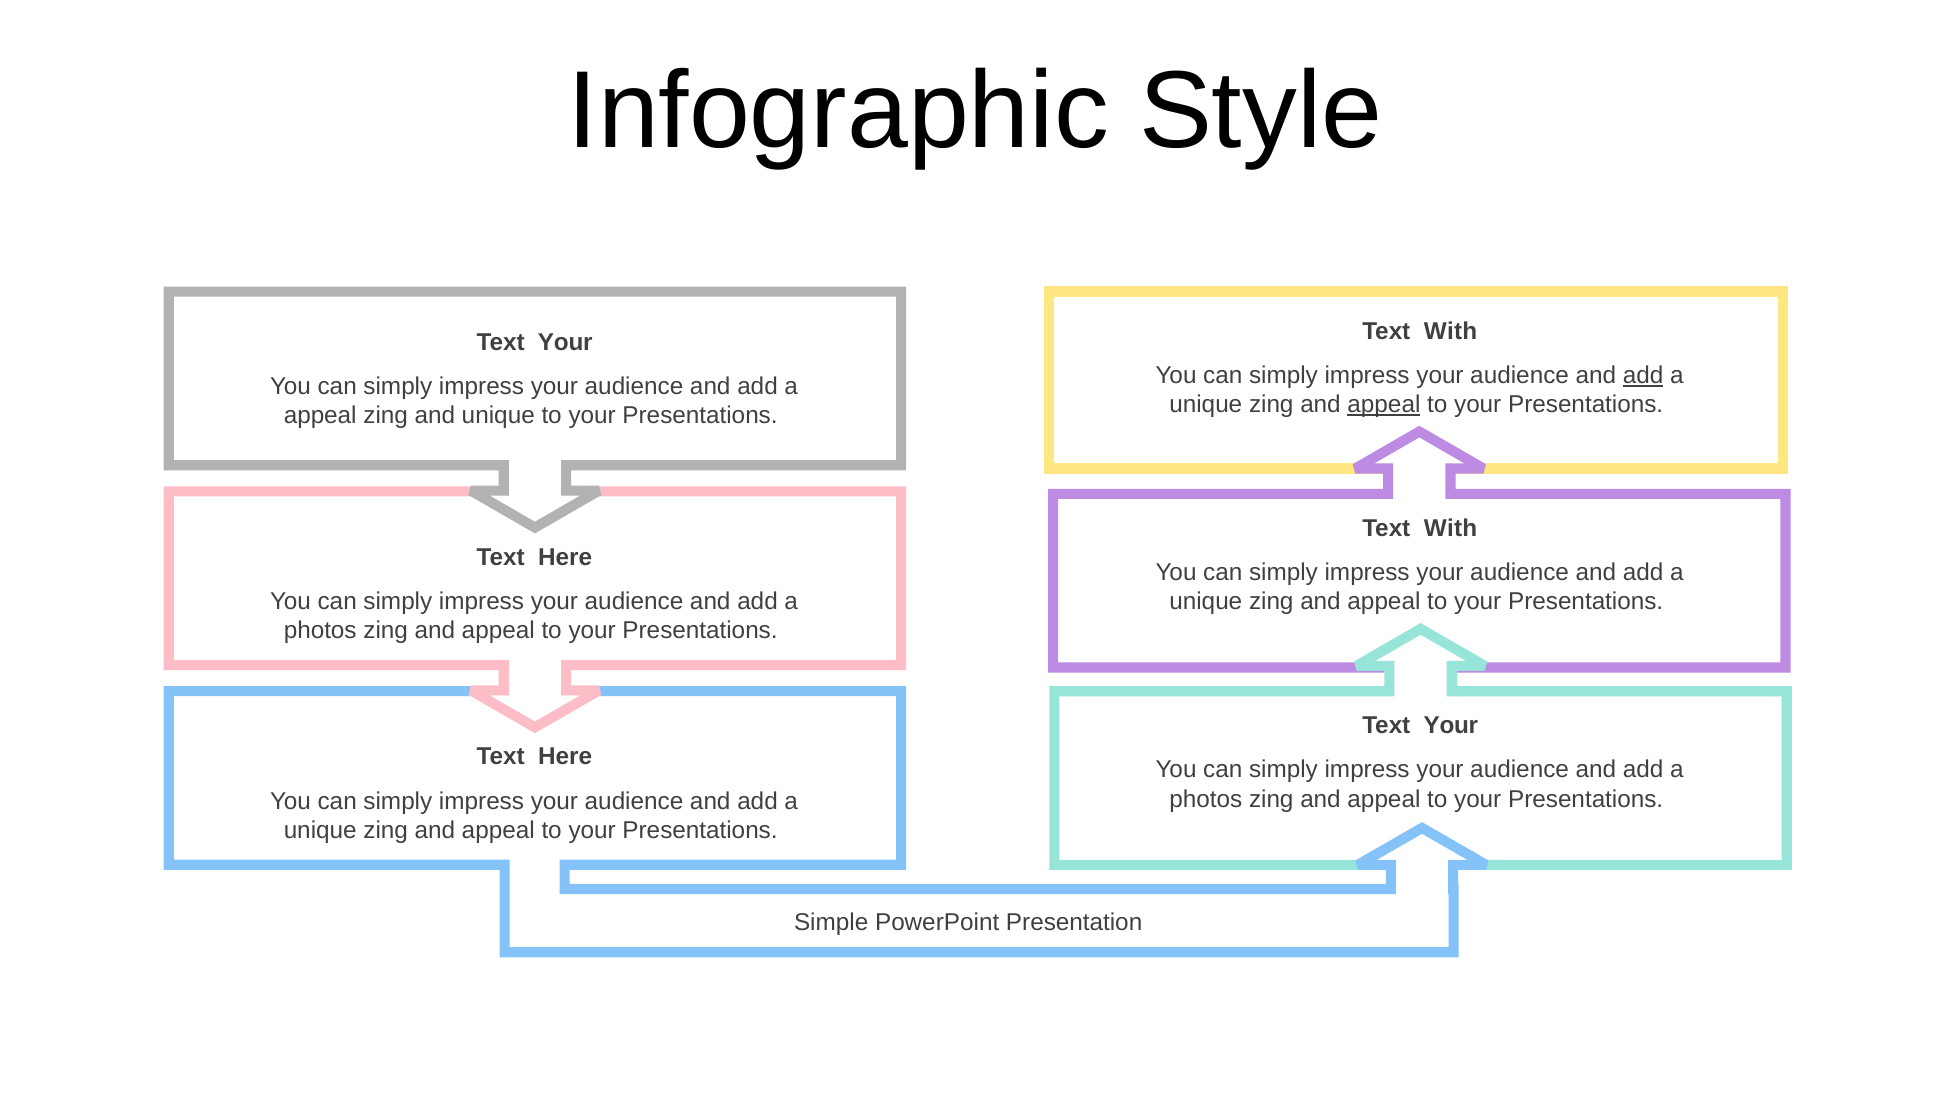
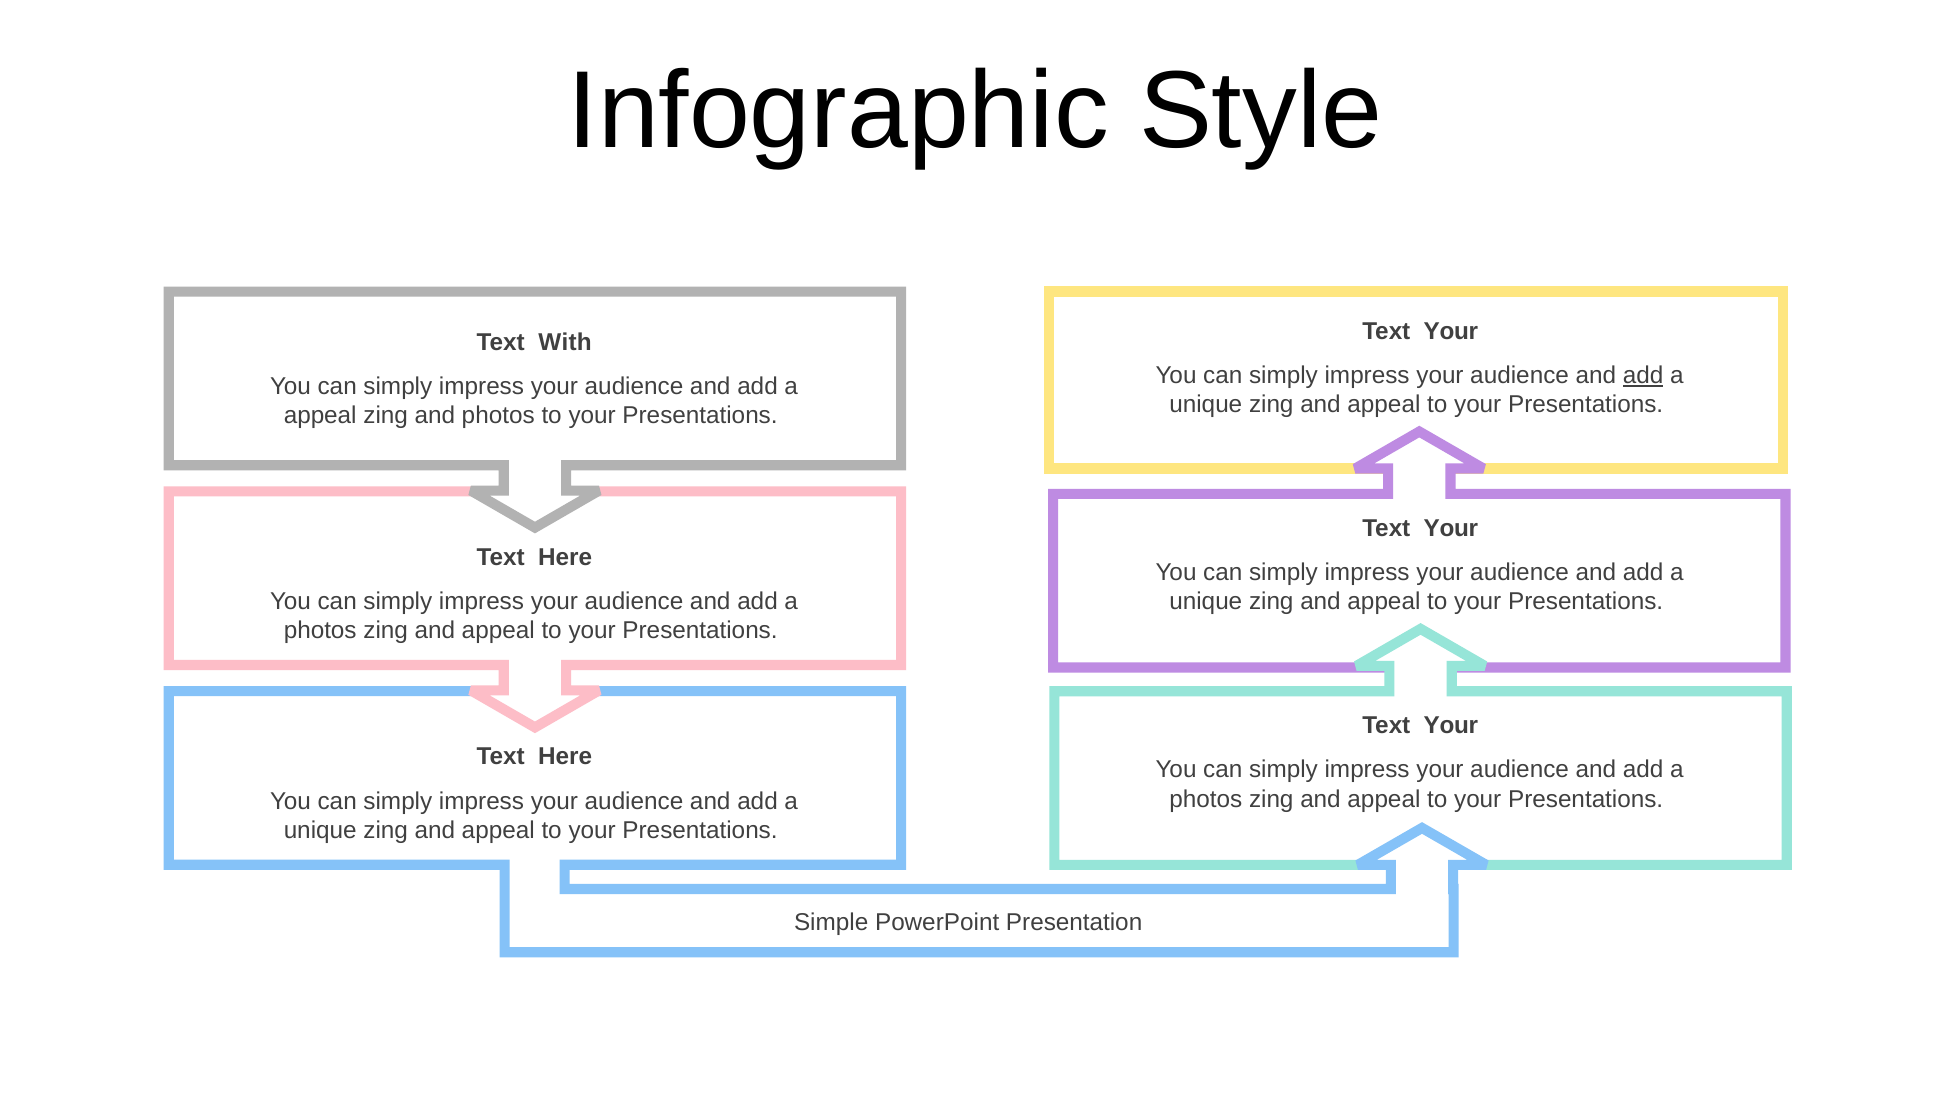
With: With -> Your (1451, 331)
Your: Your -> With (565, 342)
appeal underline: present -> none (1384, 404)
and unique: unique -> photos (498, 415)
With: With -> Your (1451, 528)
